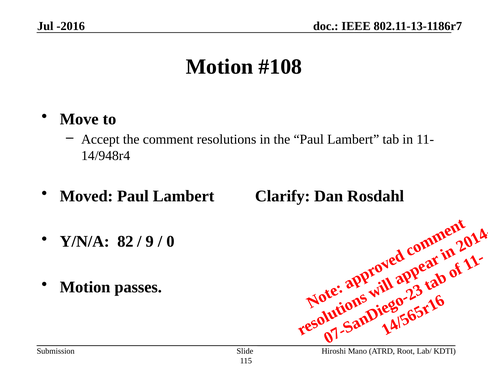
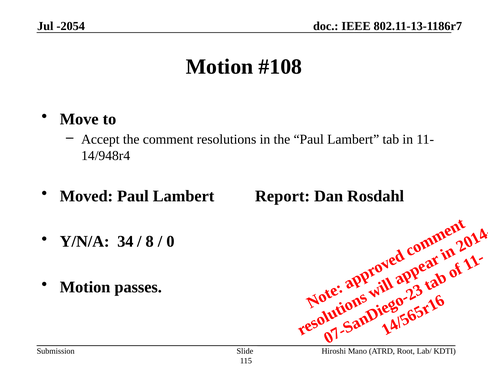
-2016: -2016 -> -2054 (71, 26)
Clarify: Clarify -> Report (283, 196)
82: 82 -> 34 (125, 242)
9: 9 -> 8 (150, 242)
